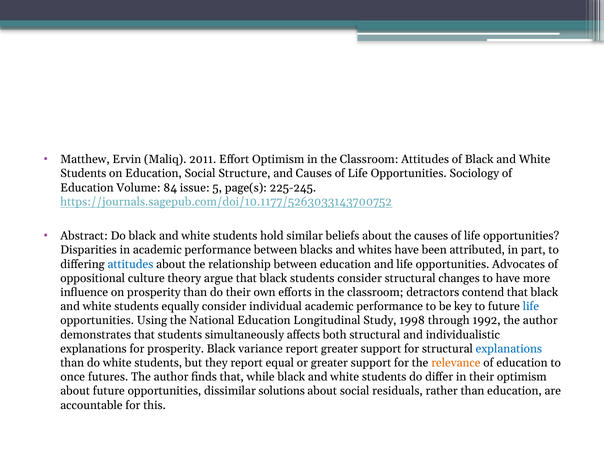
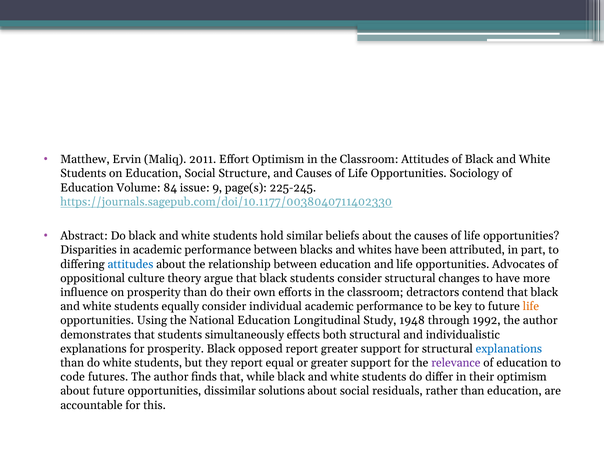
5: 5 -> 9 (217, 188)
https://journals.sagepub.com/doi/10.1177/5263033143700752: https://journals.sagepub.com/doi/10.1177/5263033143700752 -> https://journals.sagepub.com/doi/10.1177/0038040711402330 (226, 202)
life colour: blue -> orange (531, 306)
1998: 1998 -> 1948 (412, 321)
affects: affects -> effects (303, 335)
variance: variance -> opposed (260, 349)
relevance colour: orange -> purple (456, 363)
once: once -> code (73, 377)
